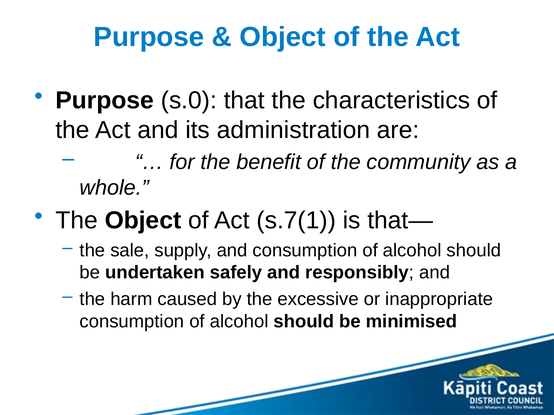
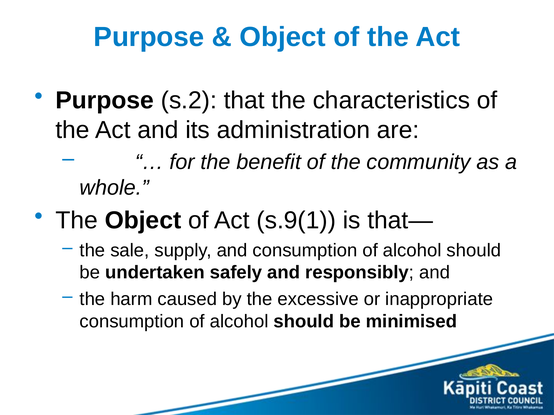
s.0: s.0 -> s.2 (189, 100)
s.7(1: s.7(1 -> s.9(1 (296, 221)
